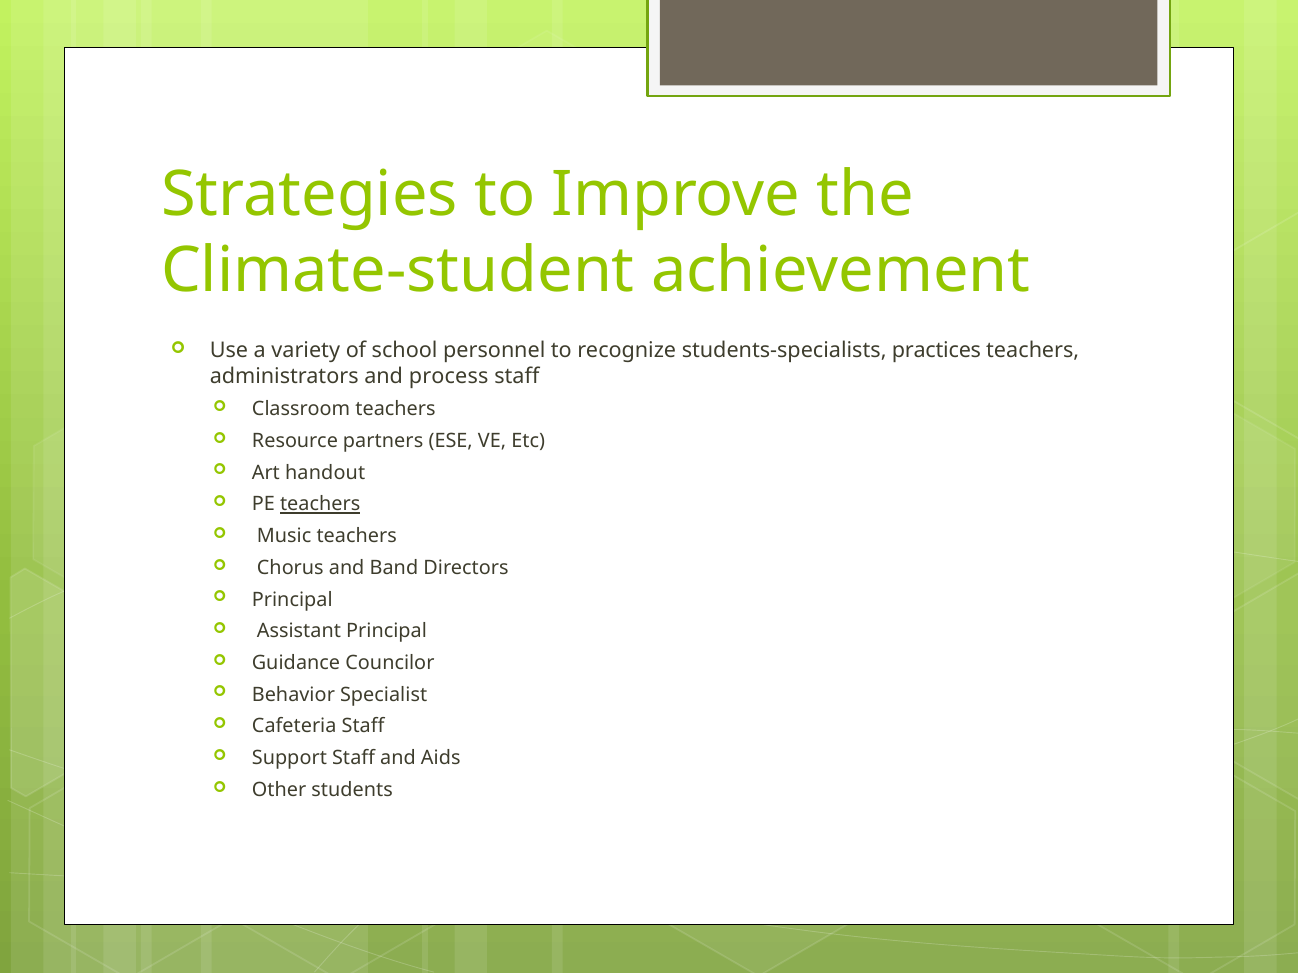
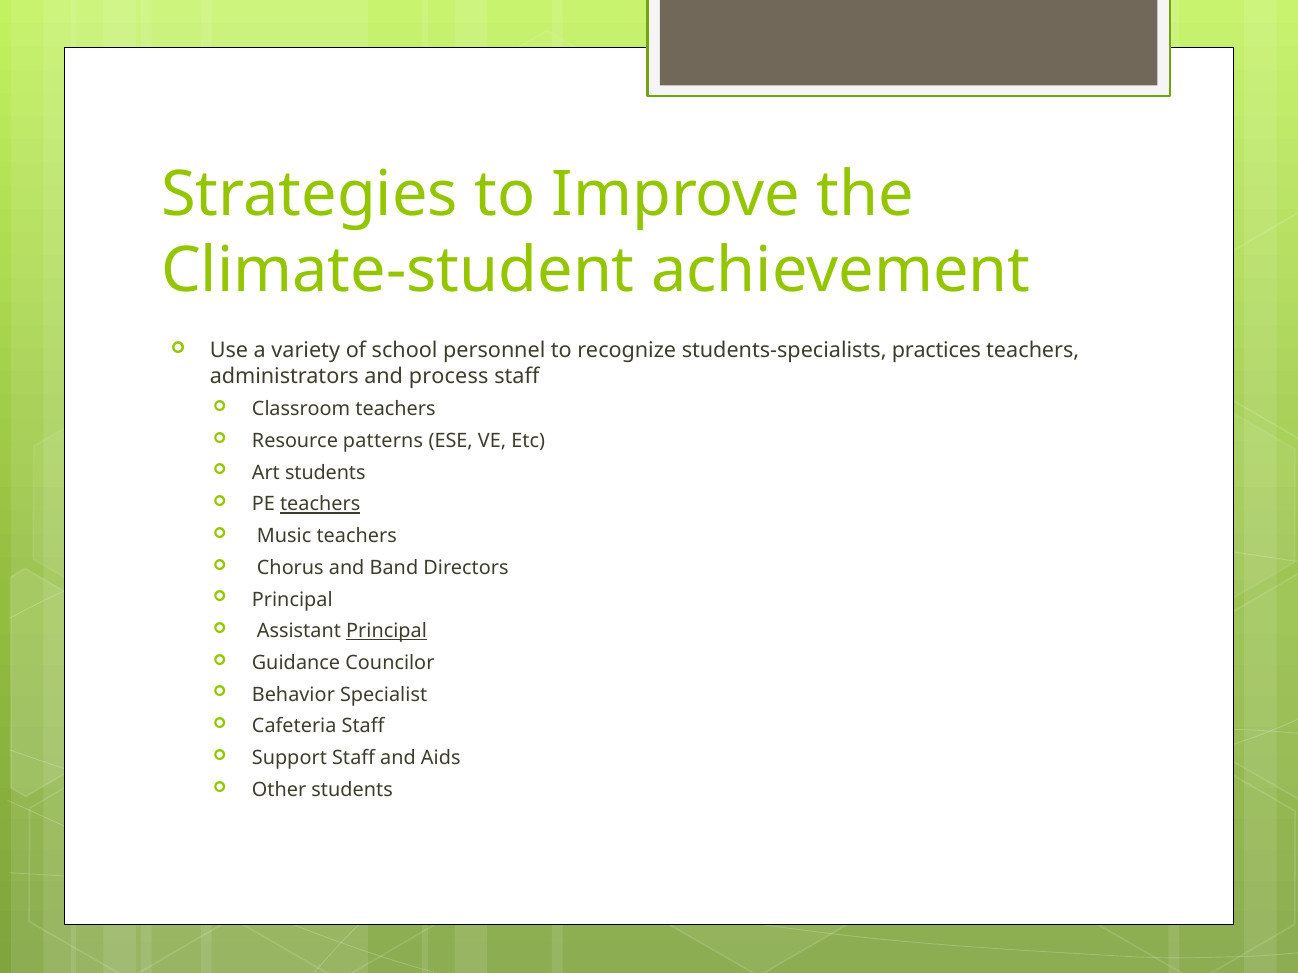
partners: partners -> patterns (383, 441)
Art handout: handout -> students (325, 473)
Principal underline: none -> present (387, 632)
